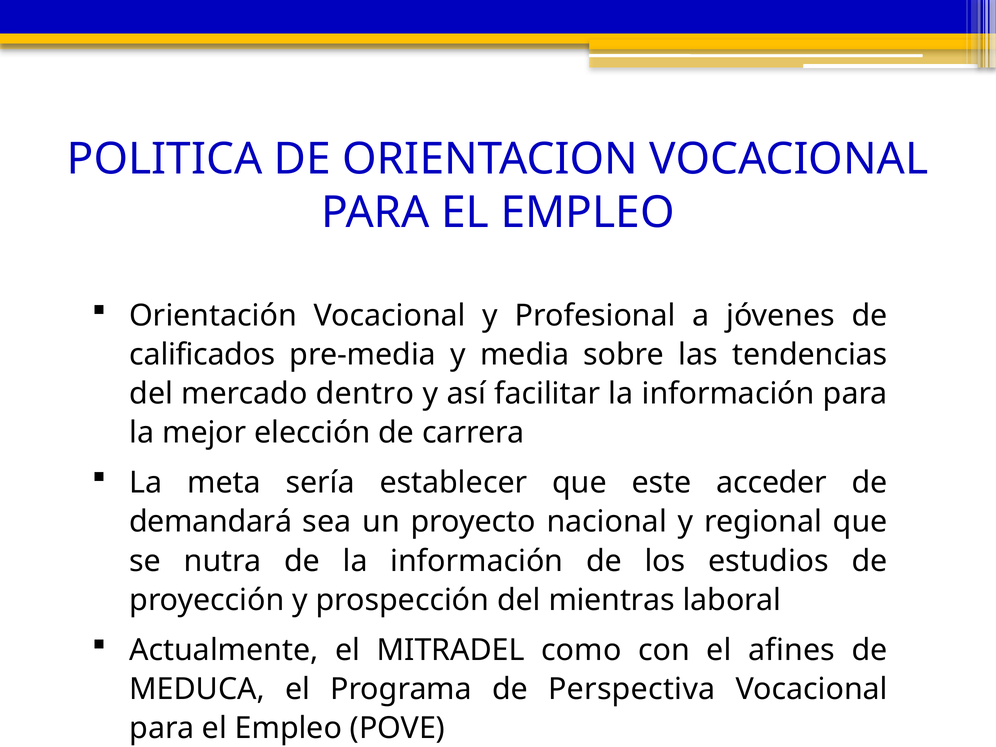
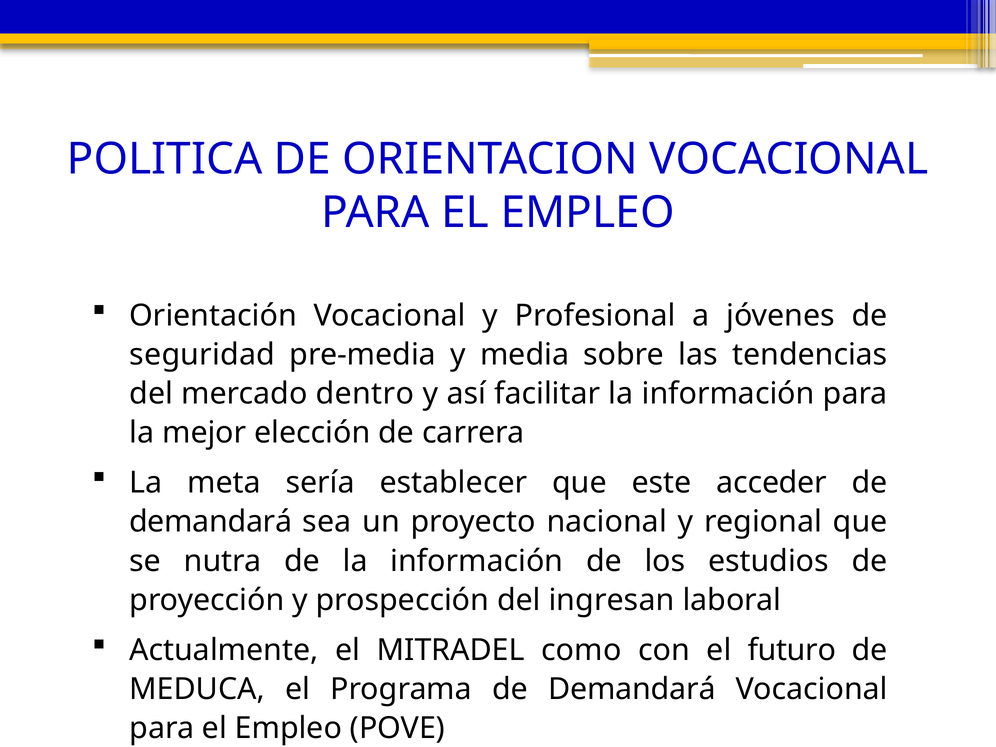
calificados: calificados -> seguridad (202, 355)
mientras: mientras -> ingresan (612, 600)
afines: afines -> futuro (792, 650)
Programa de Perspectiva: Perspectiva -> Demandará (632, 689)
